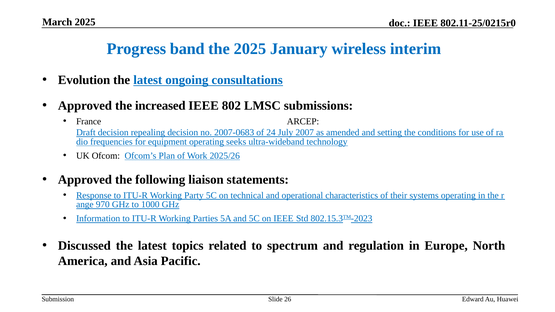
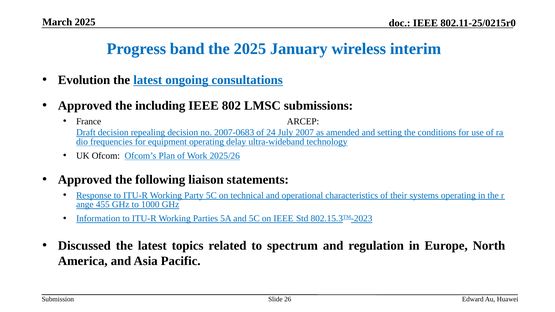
increased: increased -> including (160, 106)
seeks: seeks -> delay (236, 142)
970: 970 -> 455 (103, 205)
